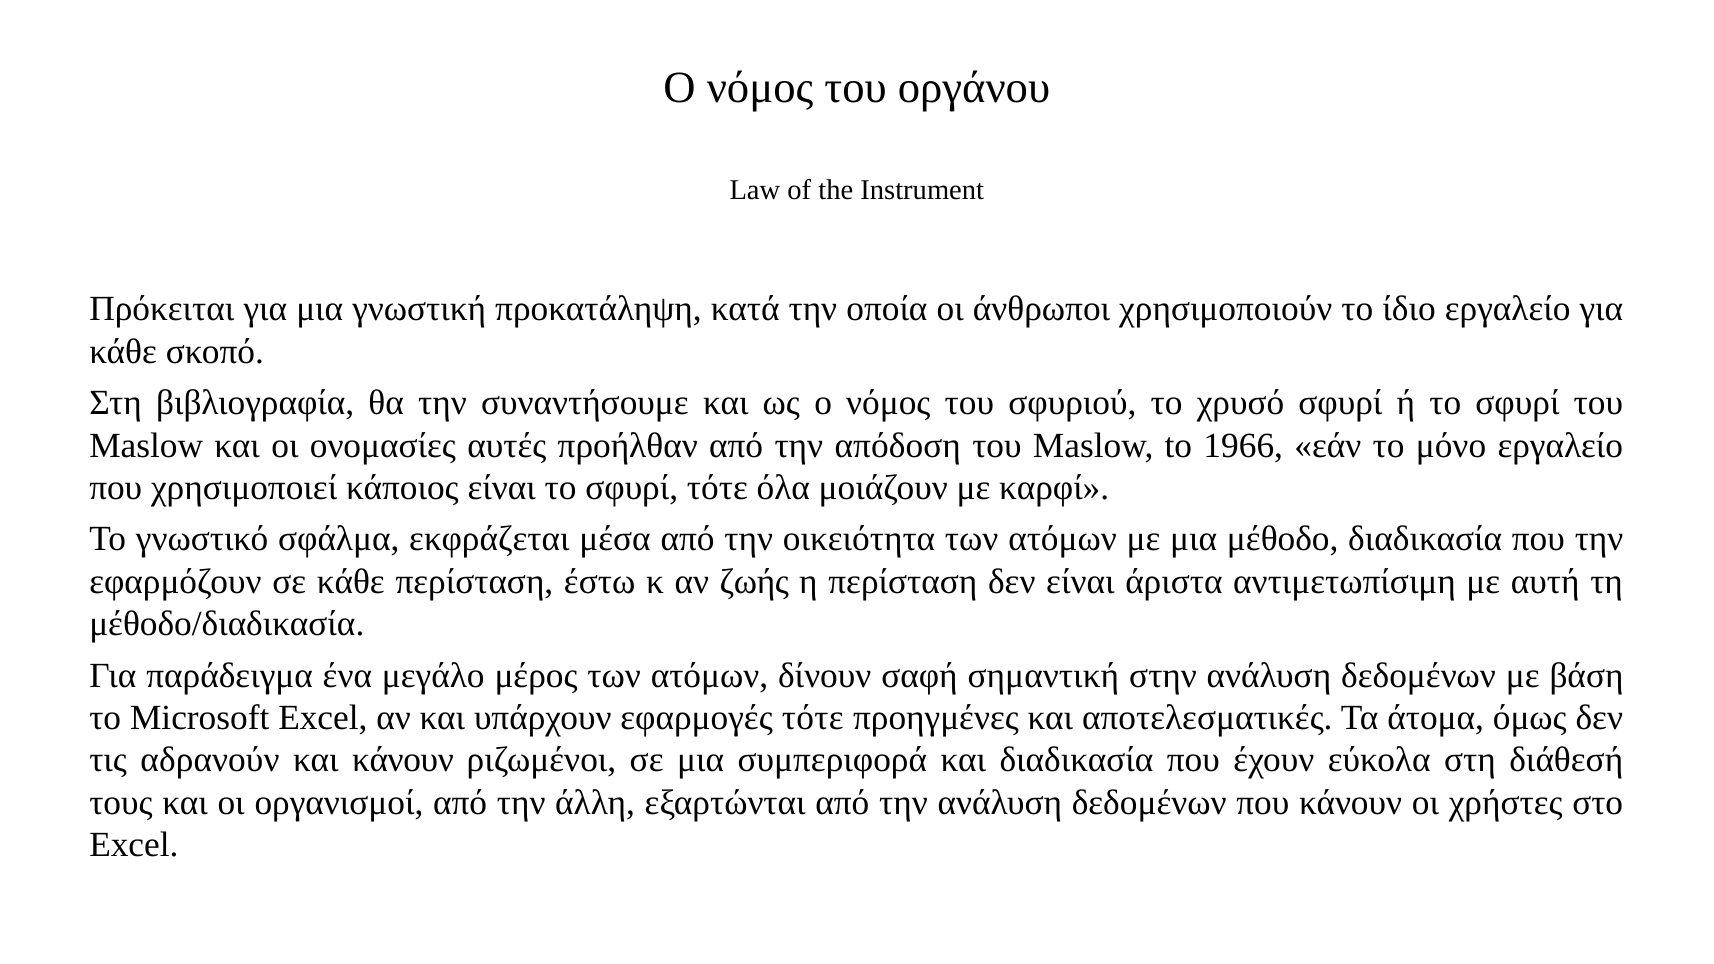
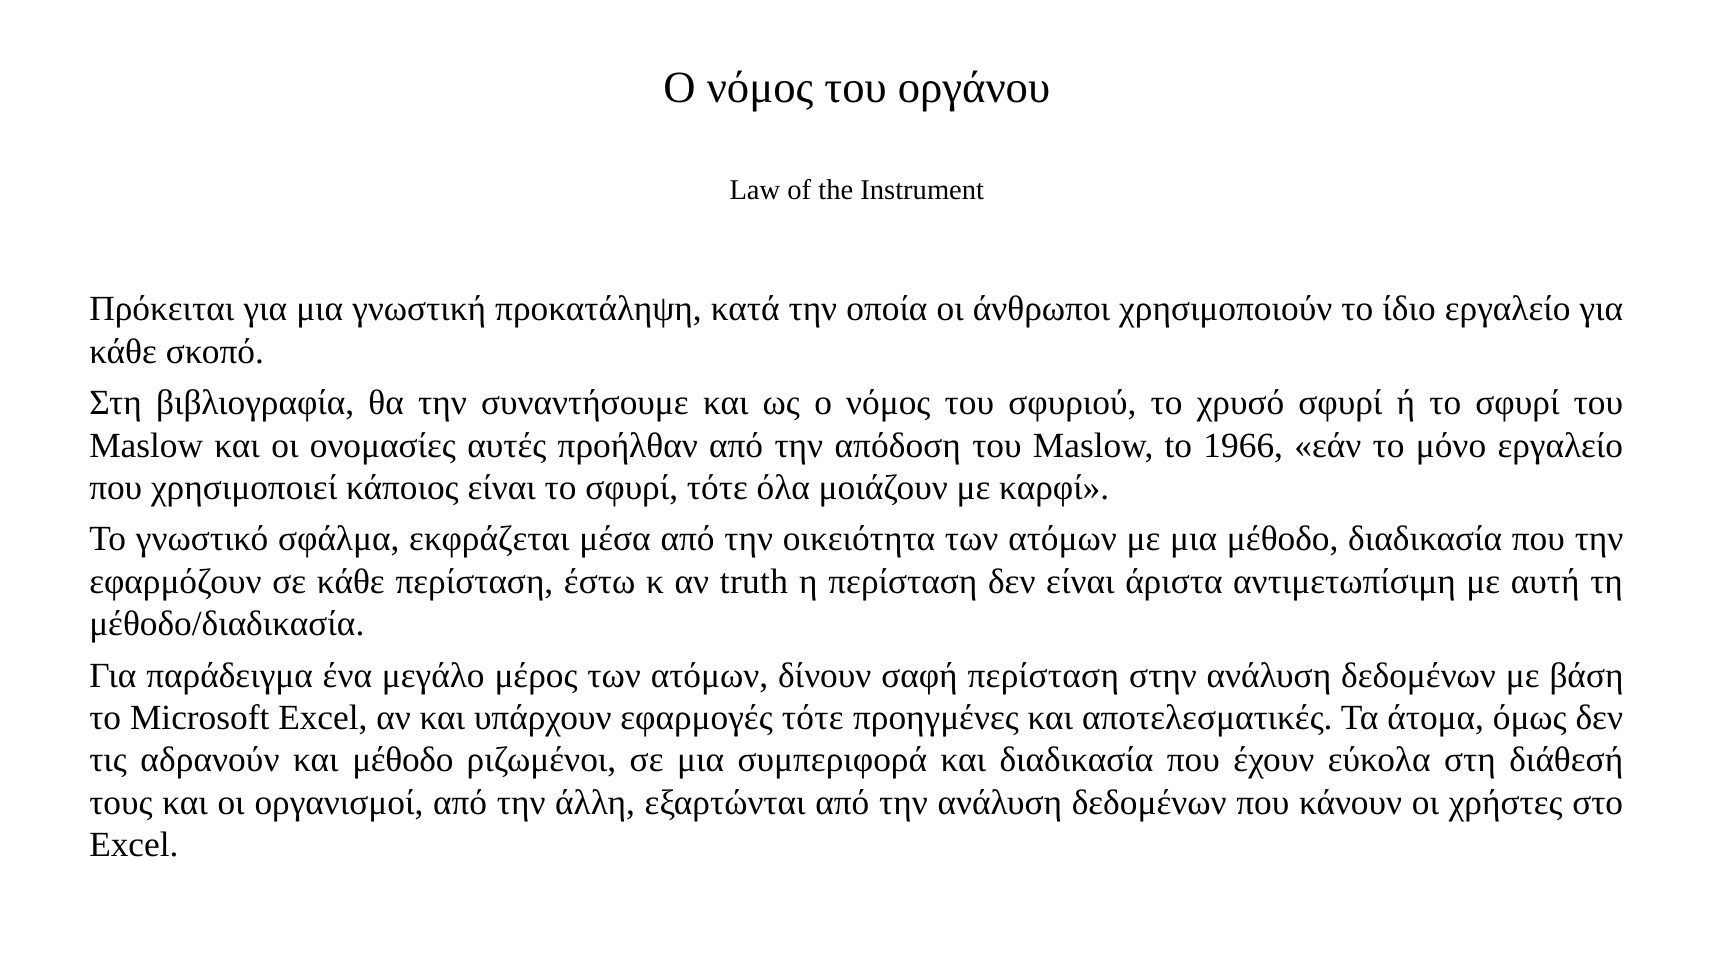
ζωής: ζωής -> truth (754, 582)
σαφή σημαντική: σημαντική -> περίσταση (1043, 675)
και κάνουν: κάνουν -> μέθοδο (403, 760)
